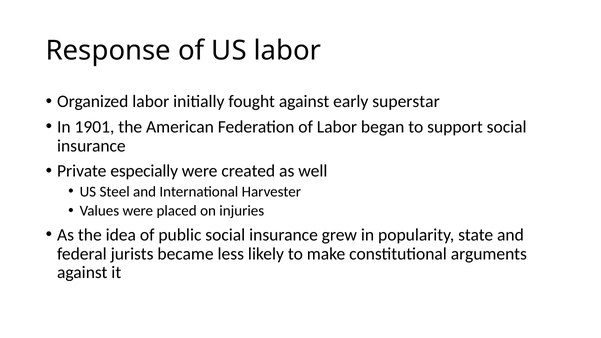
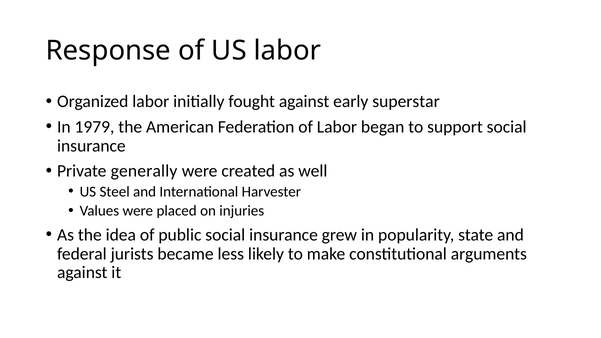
1901: 1901 -> 1979 (95, 127)
especially: especially -> generally (144, 171)
